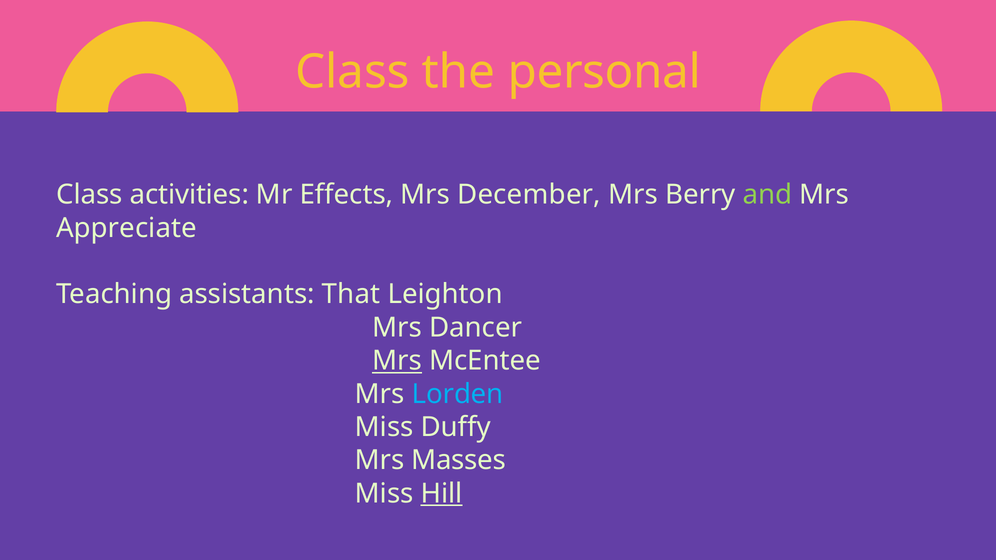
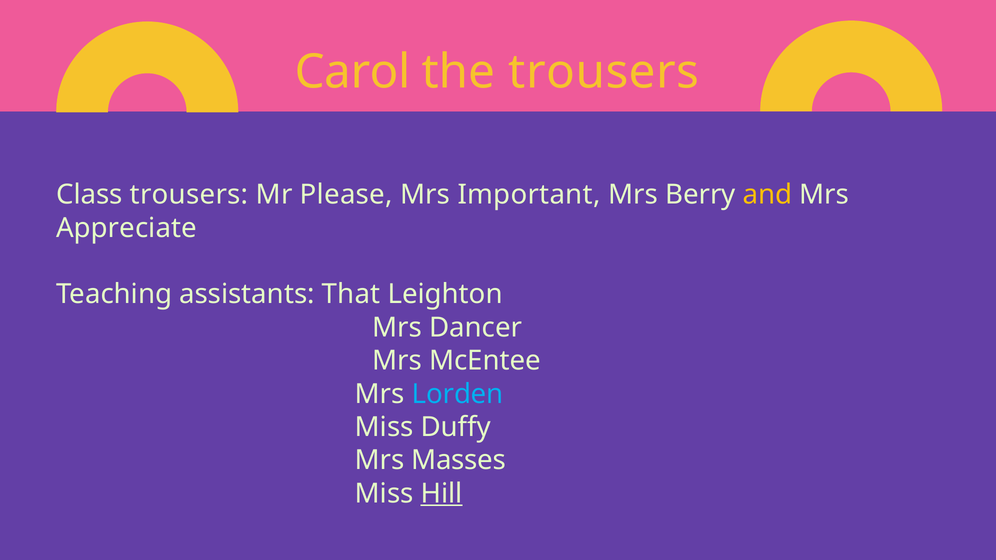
Class: Class -> Carol (353, 72)
the personal: personal -> trousers (604, 72)
Class activities: activities -> trousers (189, 195)
Effects: Effects -> Please (346, 195)
December: December -> Important (529, 195)
and colour: light green -> yellow (767, 195)
Mrs underline: present -> none (397, 361)
